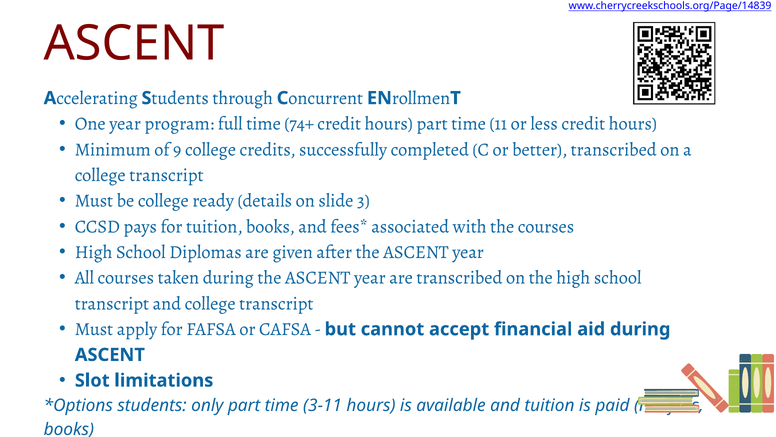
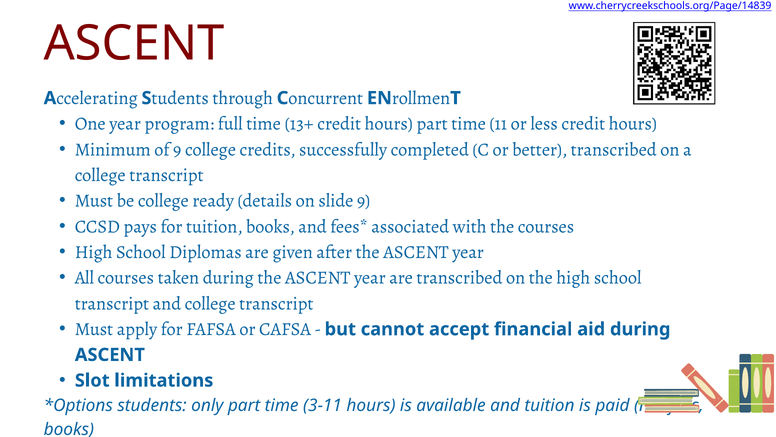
74+: 74+ -> 13+ (299, 124)
slide 3: 3 -> 9 (364, 201)
